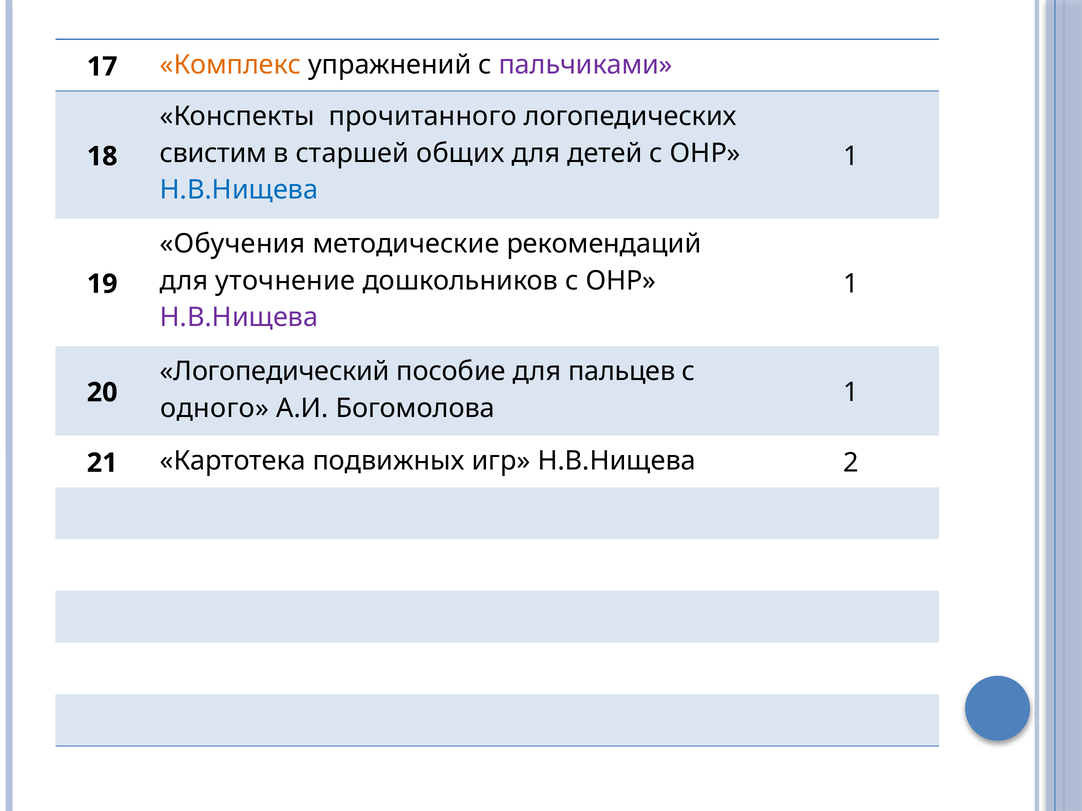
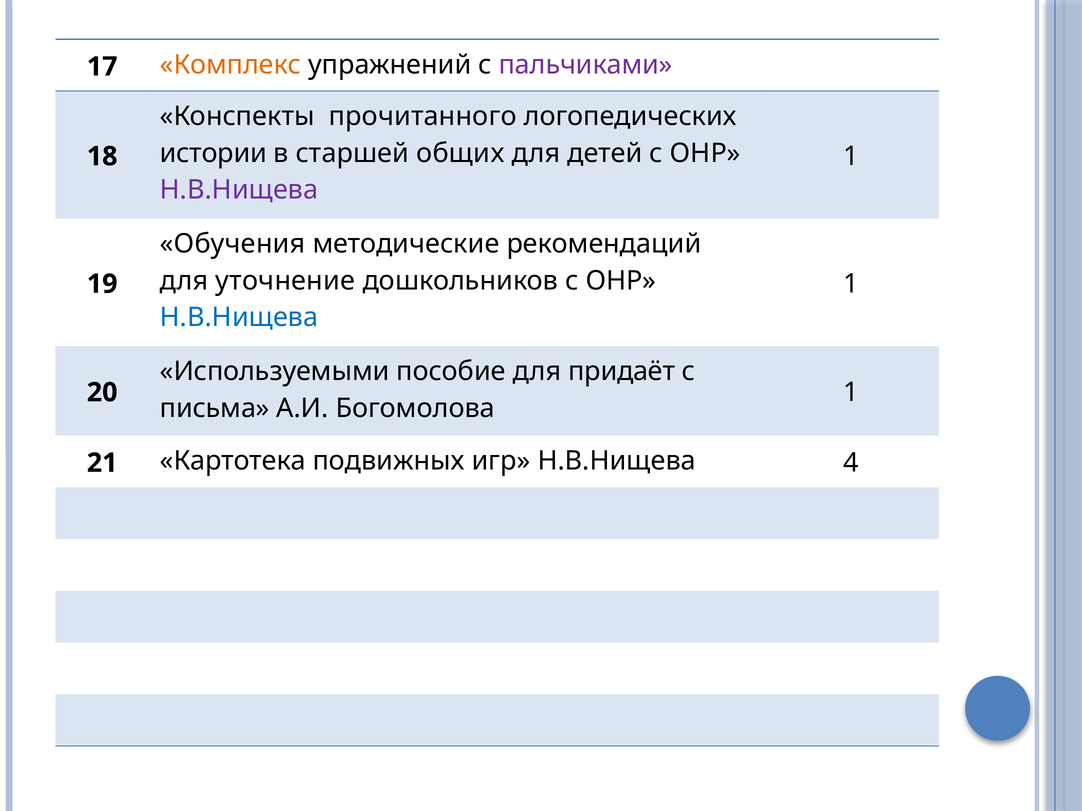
свистим: свистим -> истории (213, 153)
Н.В.Нищева colour: blue -> purple (239, 190)
Н.В.Нищева colour: purple -> blue (239, 318)
Логопедический: Логопедический -> Используемыми (275, 372)
пальцев: пальцев -> придаёт (622, 372)
одного: одного -> письма (215, 409)
2: 2 -> 4 (851, 463)
